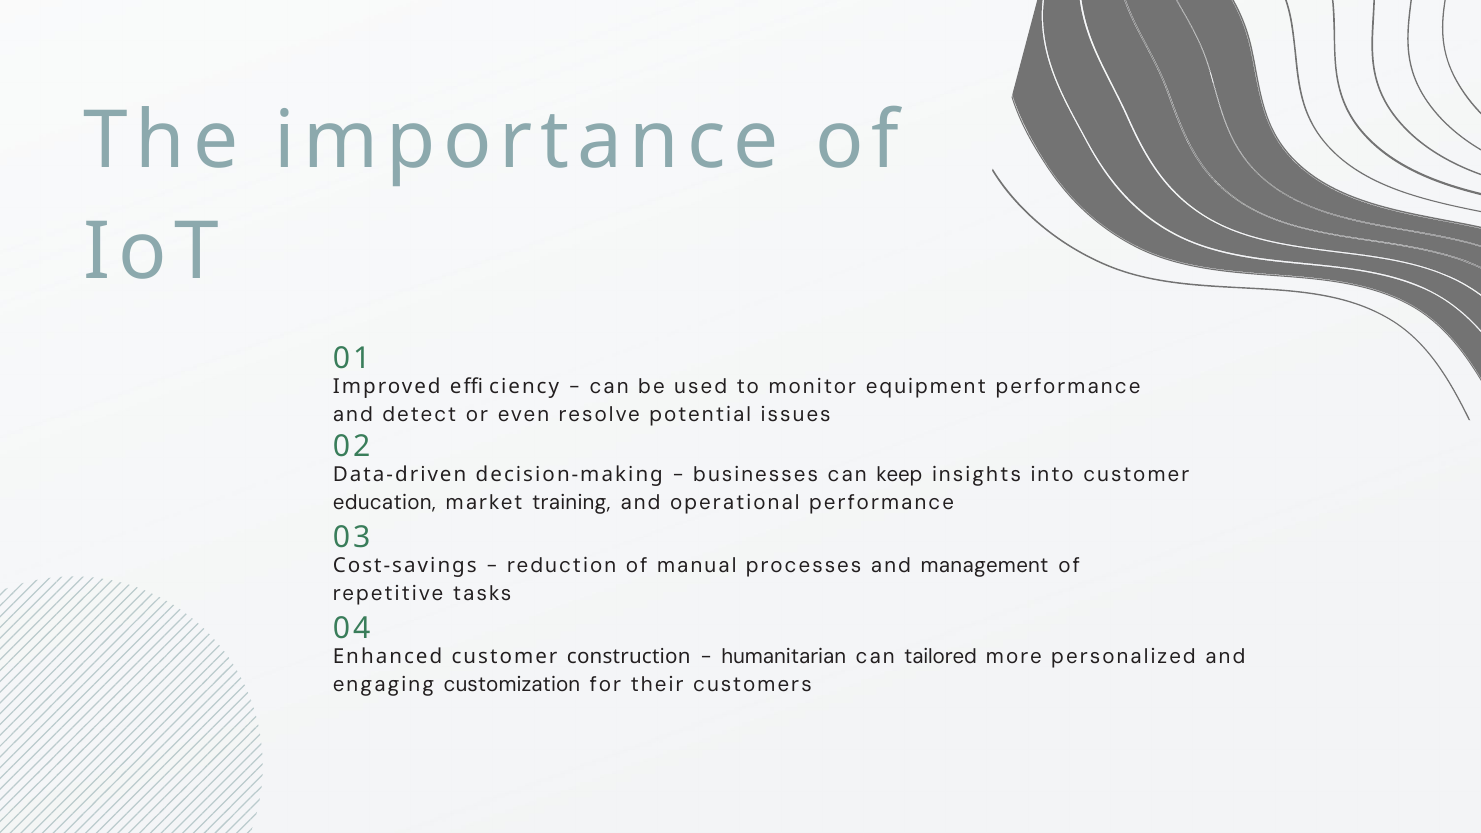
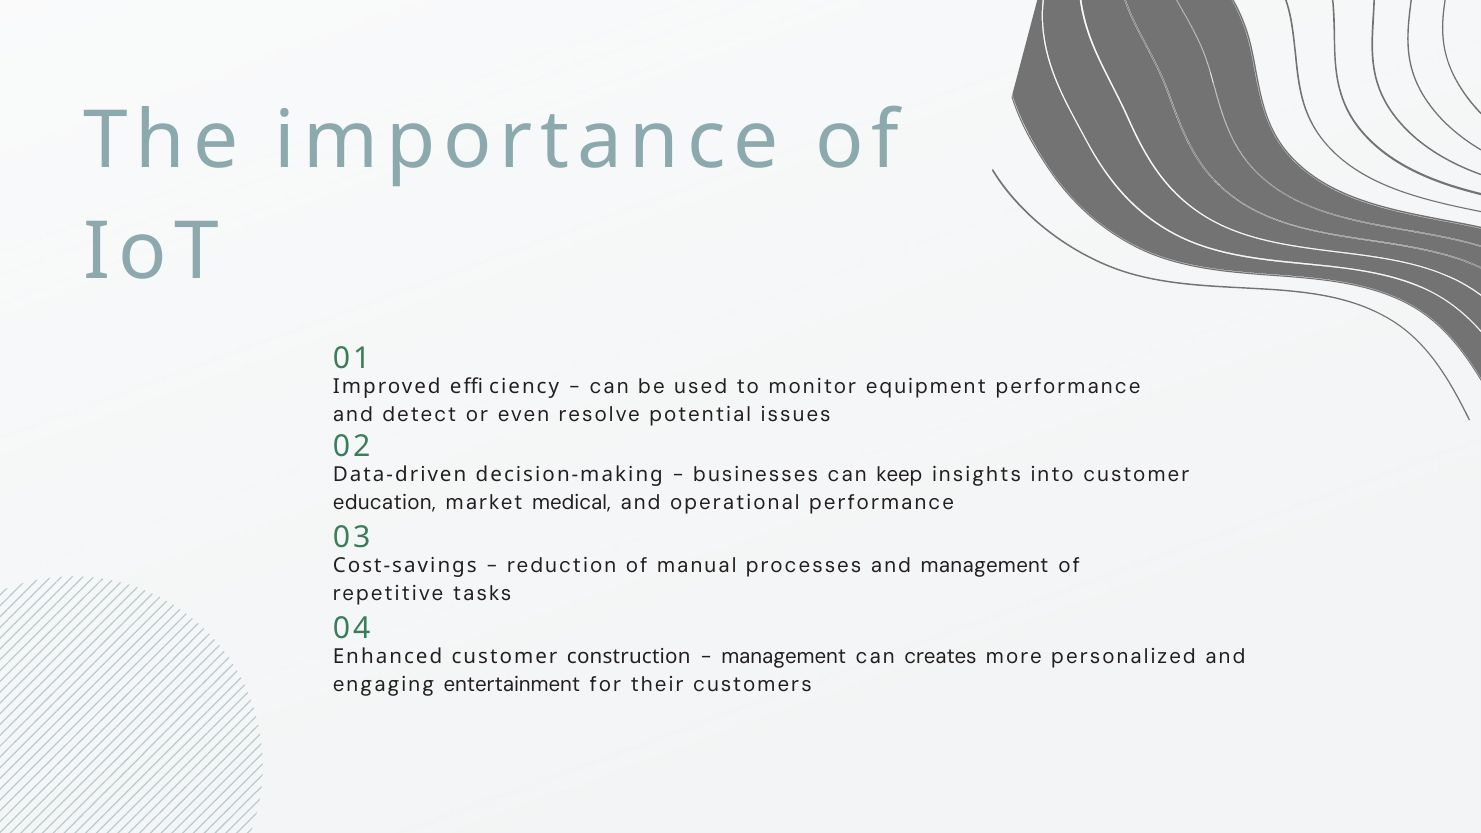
training: training -> medical (572, 503)
humanitarian: humanitarian -> management (784, 656)
tailored: tailored -> creates (940, 656)
customization: customization -> entertainment (512, 685)
